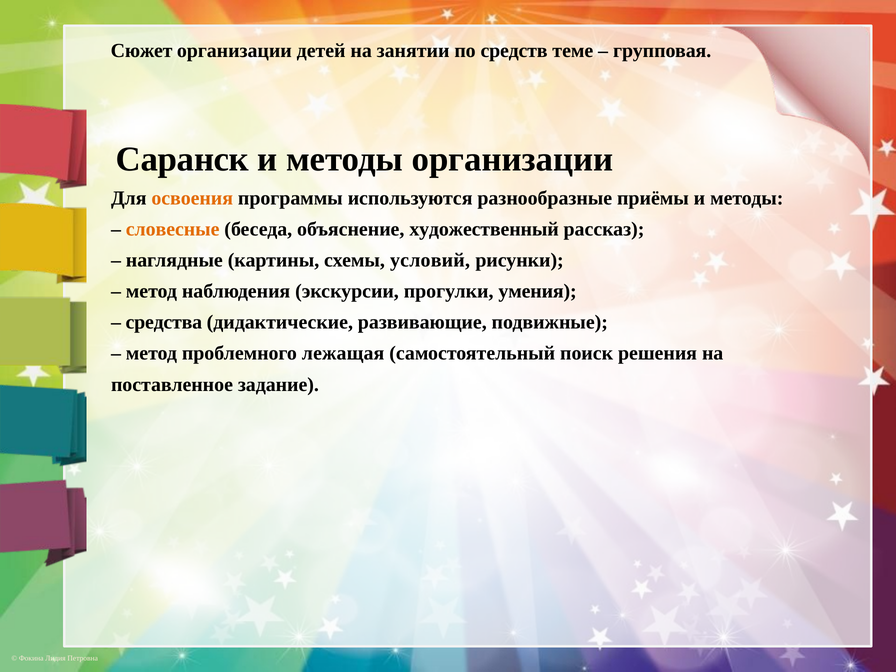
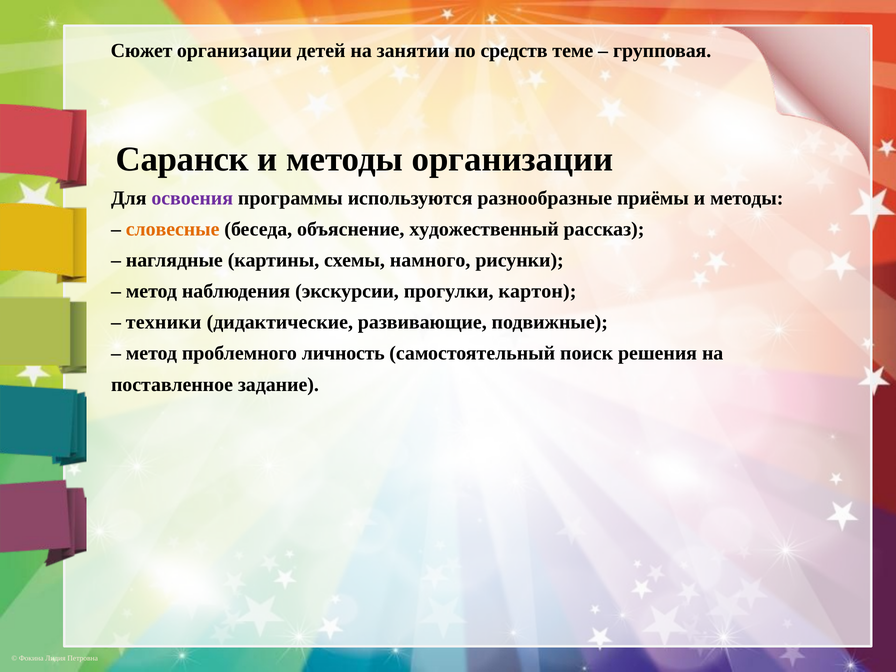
освоения colour: orange -> purple (192, 198)
условий: условий -> намного (430, 260)
умения: умения -> картон (537, 291)
средства: средства -> техники (164, 322)
лежащая: лежащая -> личность (343, 353)
